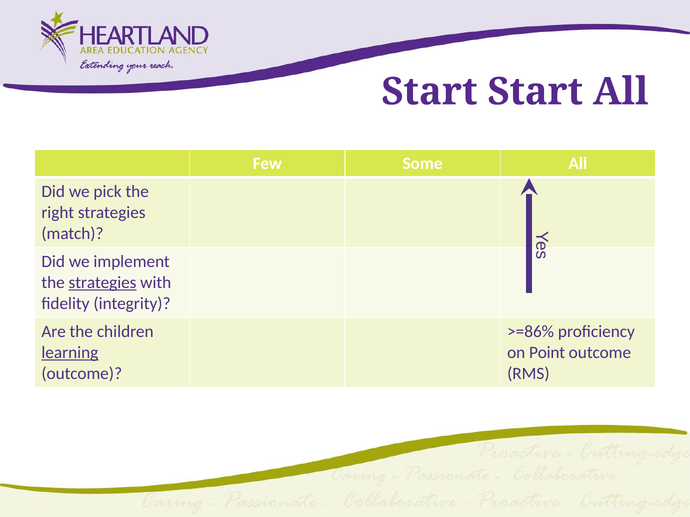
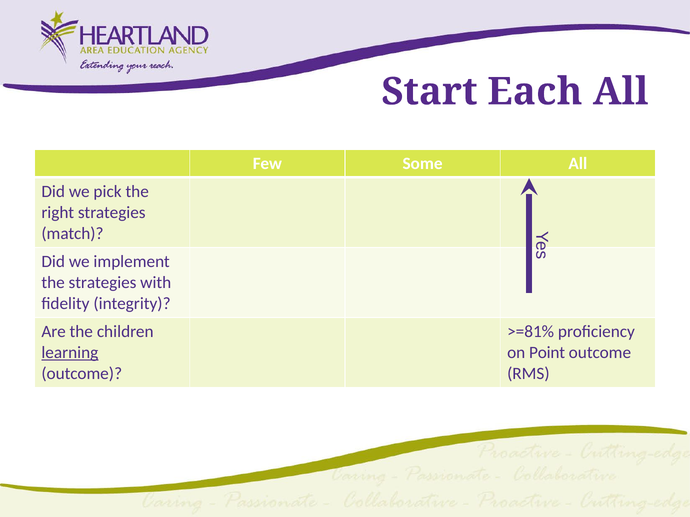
Start Start: Start -> Each (535, 92)
strategies underline: present -> none (102, 283)
>=86%: >=86% -> >=81% (531, 332)
